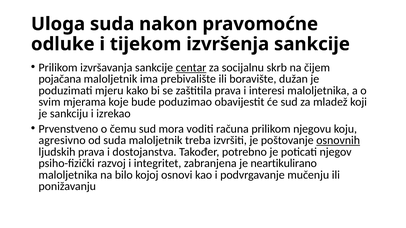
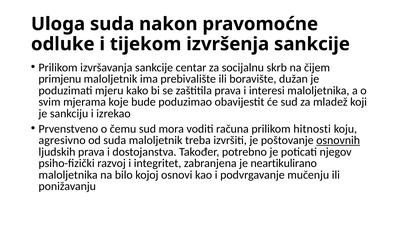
centar underline: present -> none (191, 68)
pojačana: pojačana -> primjenu (60, 79)
njegovu: njegovu -> hitnosti (312, 129)
